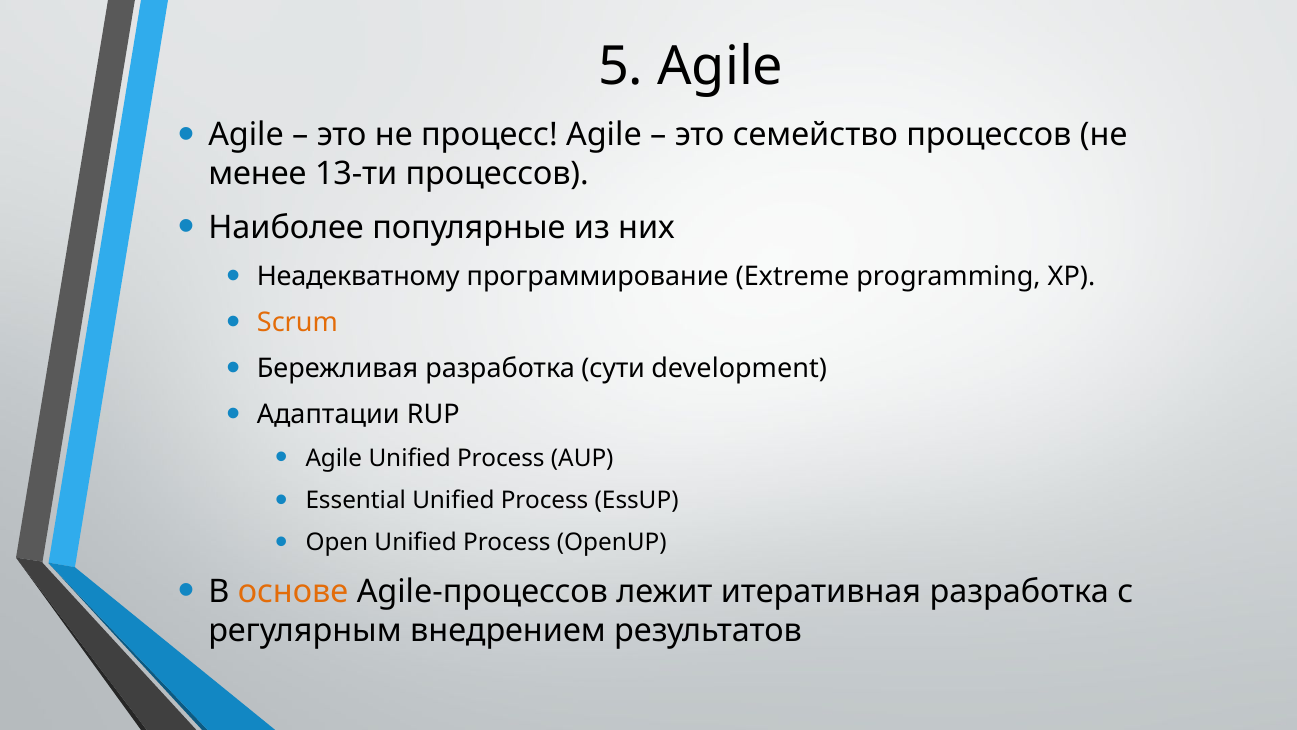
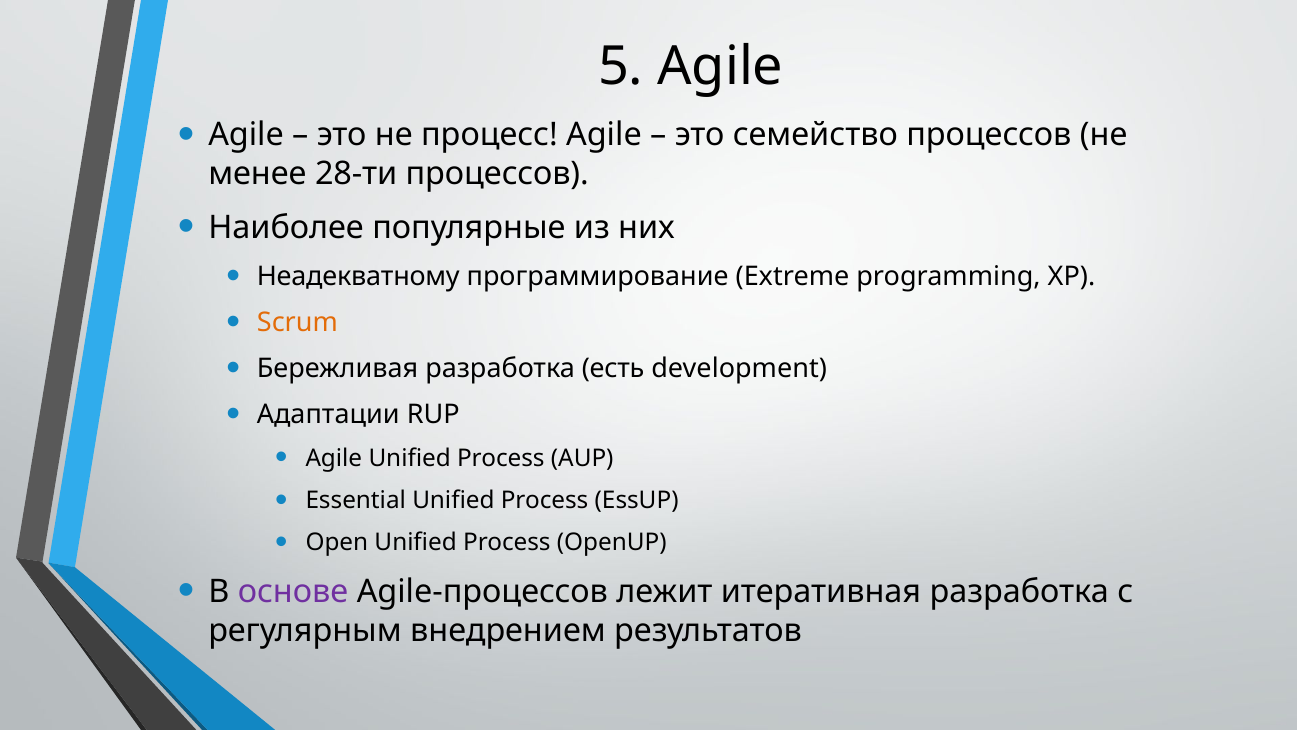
13-ти: 13-ти -> 28-ти (356, 174)
сути: сути -> есть (613, 368)
основе colour: orange -> purple (293, 592)
